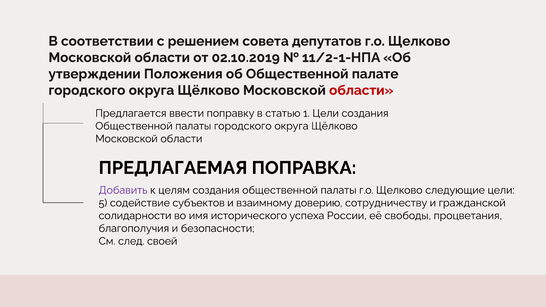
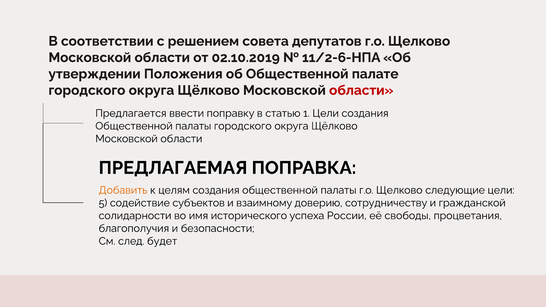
11/2-1-НПА: 11/2-1-НПА -> 11/2-6-НПА (341, 58)
Добавить colour: purple -> orange (123, 190)
своей: своей -> будет (162, 241)
